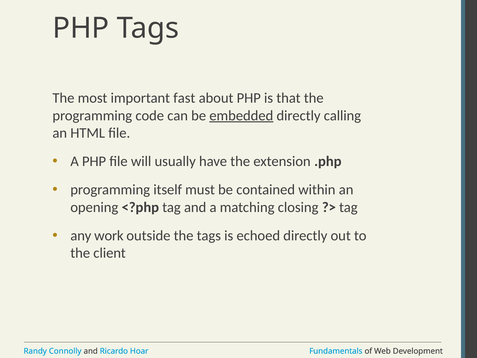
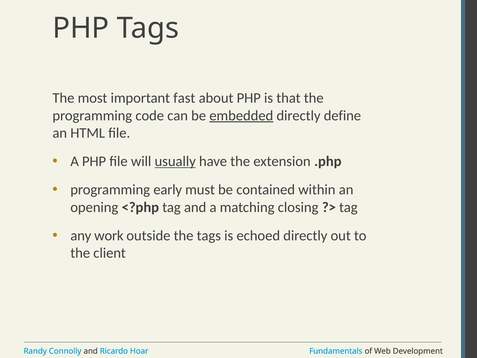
calling: calling -> define (342, 116)
usually underline: none -> present (175, 161)
itself: itself -> early (168, 190)
